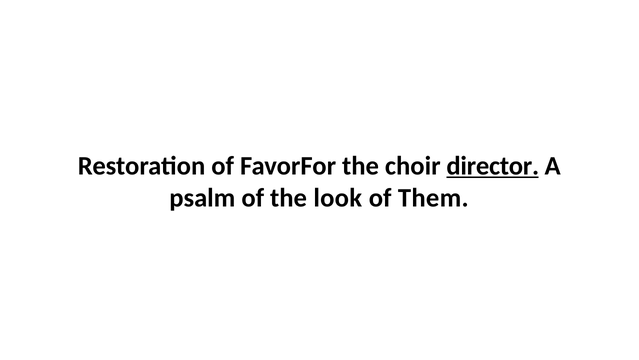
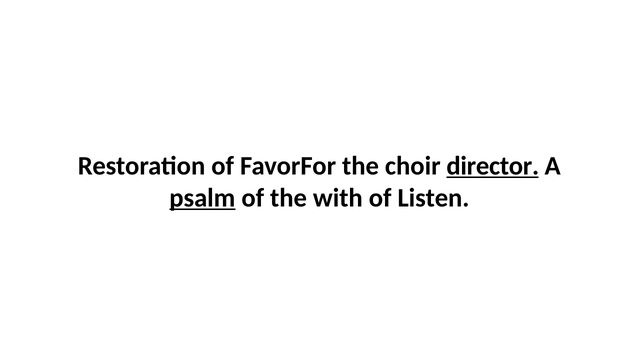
psalm underline: none -> present (202, 198)
look: look -> with (338, 198)
Them: Them -> Listen (433, 198)
